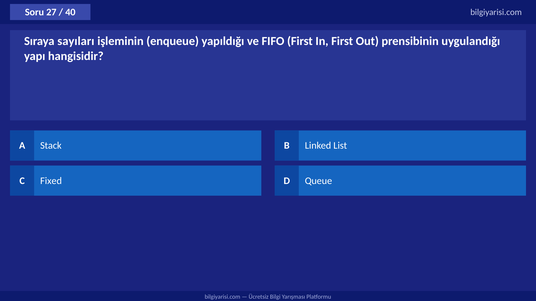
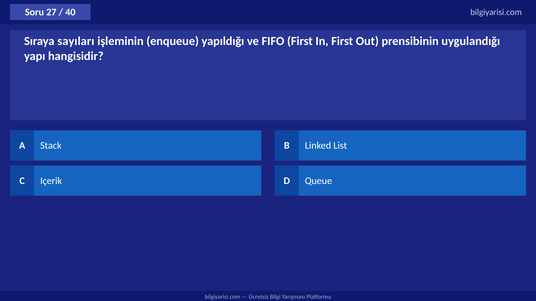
Fixed: Fixed -> Içerik (51, 181)
